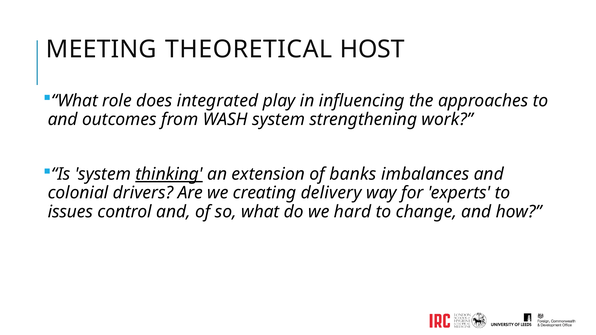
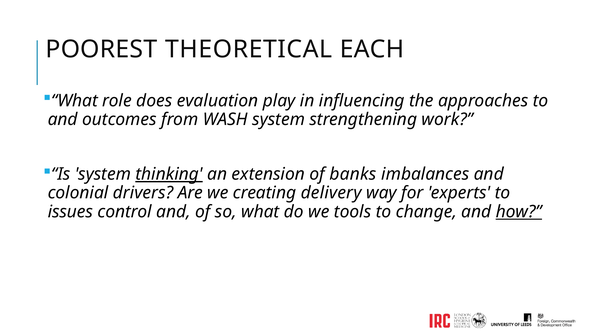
MEETING: MEETING -> POOREST (101, 49)
HOST: HOST -> EACH (372, 49)
integrated: integrated -> evaluation (218, 101)
hard: hard -> tools (353, 212)
how underline: none -> present (519, 212)
